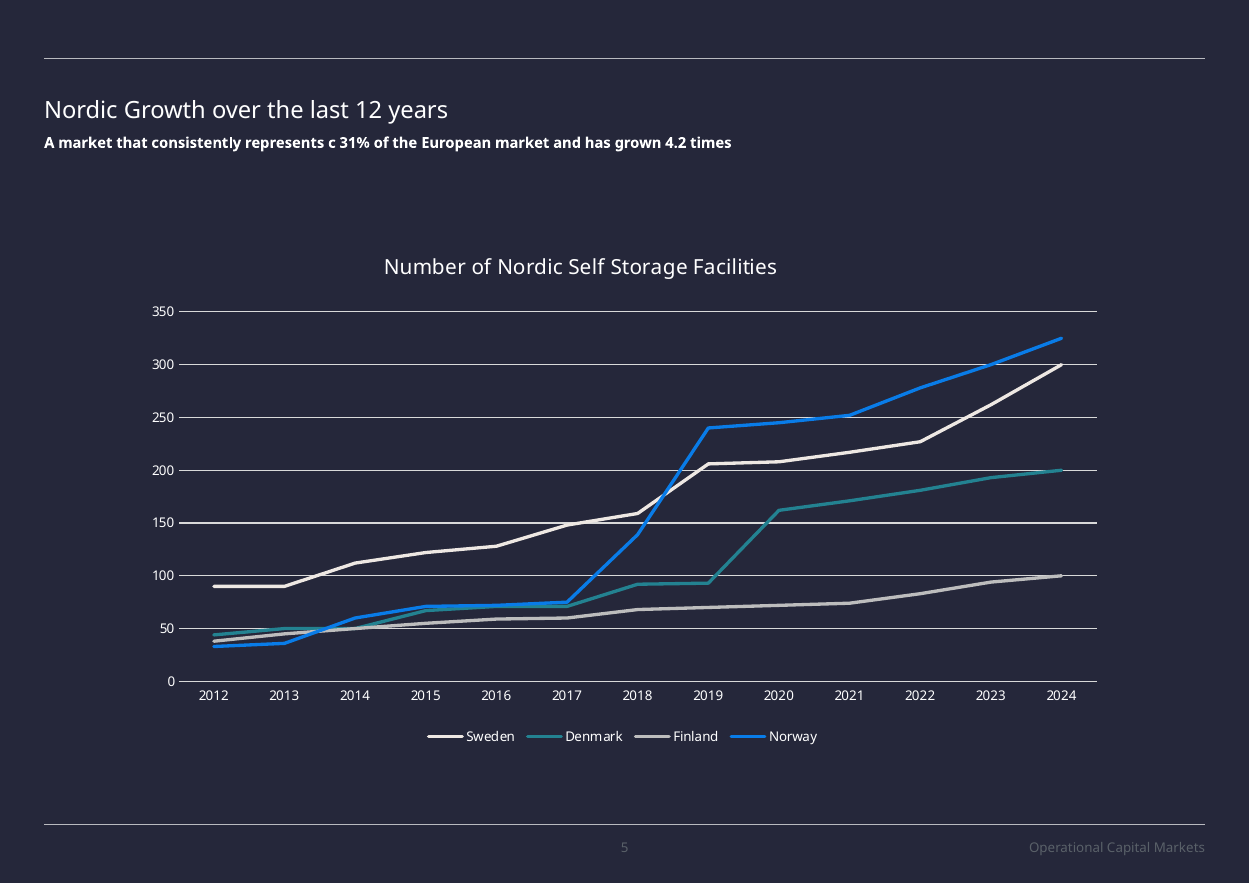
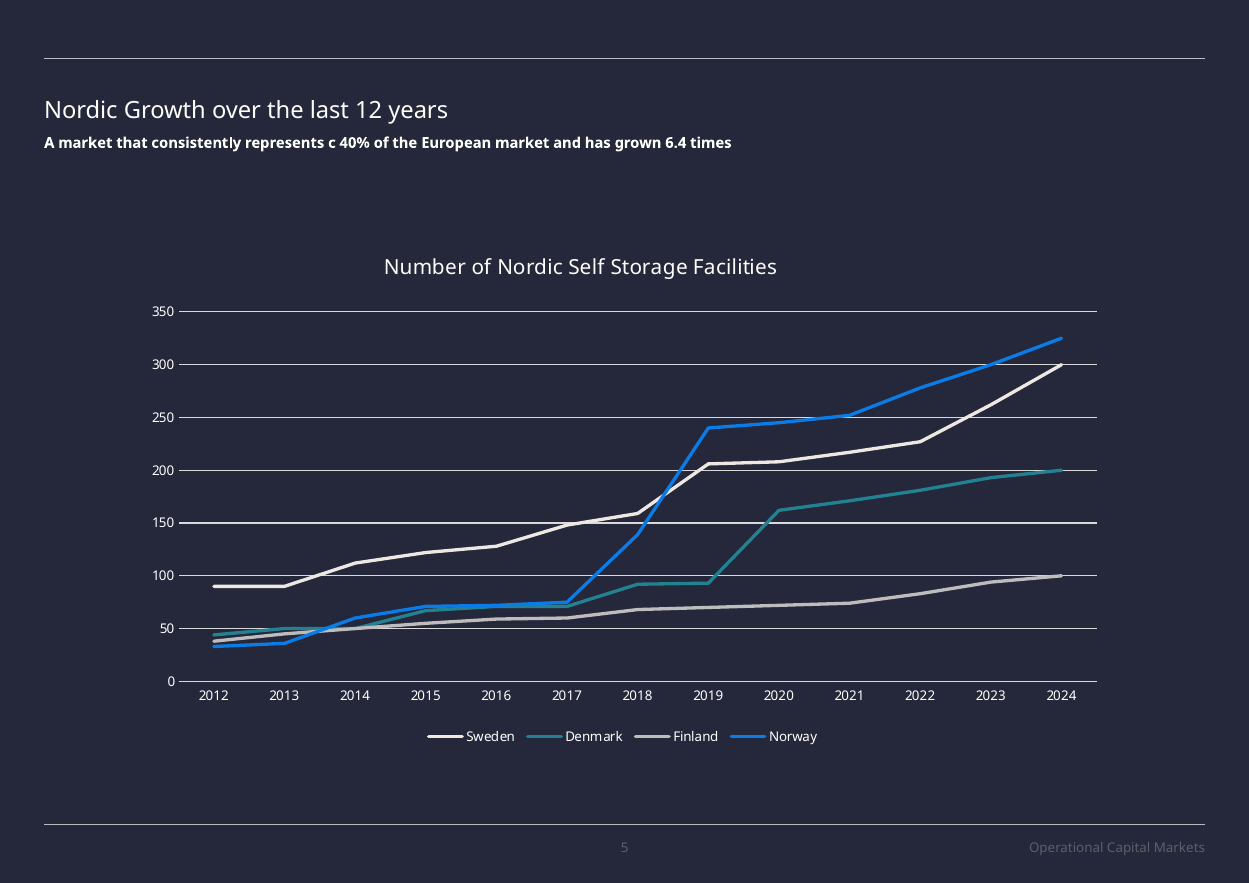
31%: 31% -> 40% (355, 143)
4.2: 4.2 -> 6.4 (676, 143)
